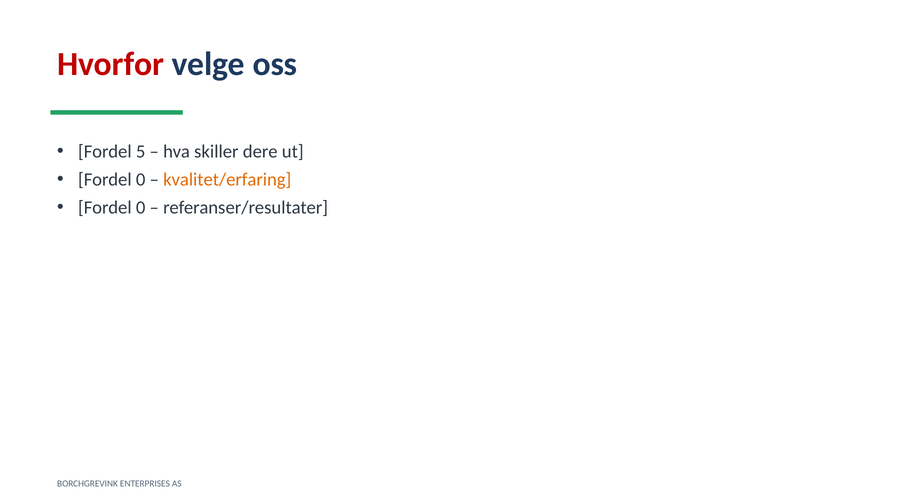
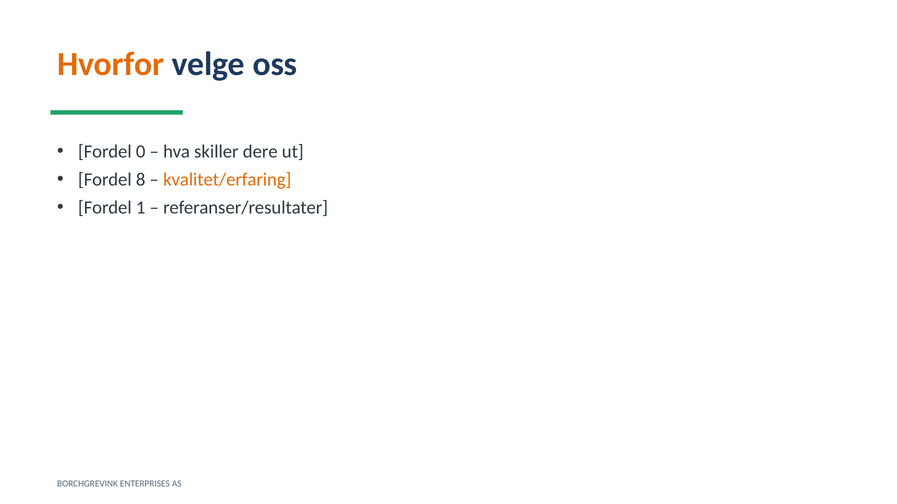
Hvorfor colour: red -> orange (111, 64)
5: 5 -> 0 (141, 152)
0: 0 -> 8 (141, 180)
0: 0 -> 1 (141, 208)
